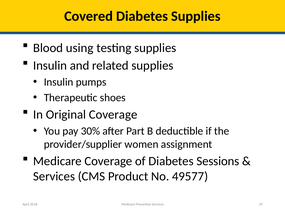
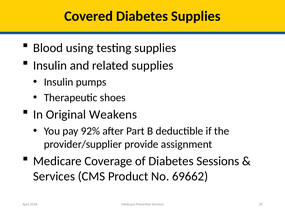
Original Coverage: Coverage -> Weakens (113, 114)
30%: 30% -> 92% (90, 131)
women: women -> provide (141, 144)
49577: 49577 -> 69662 (190, 176)
